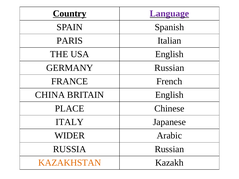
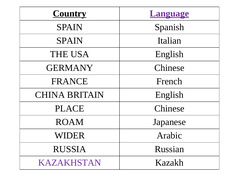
PARIS: PARIS -> SPAIN (70, 41)
GERMANY Russian: Russian -> Chinese (169, 68)
ITALY: ITALY -> ROAM (70, 122)
KAZAKHSTAN colour: orange -> purple (70, 163)
